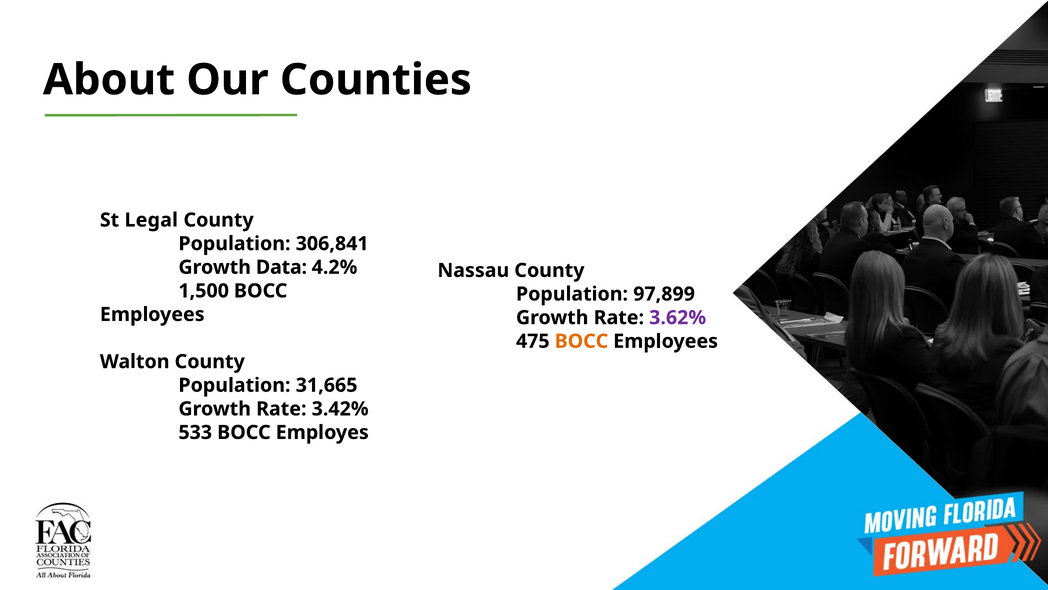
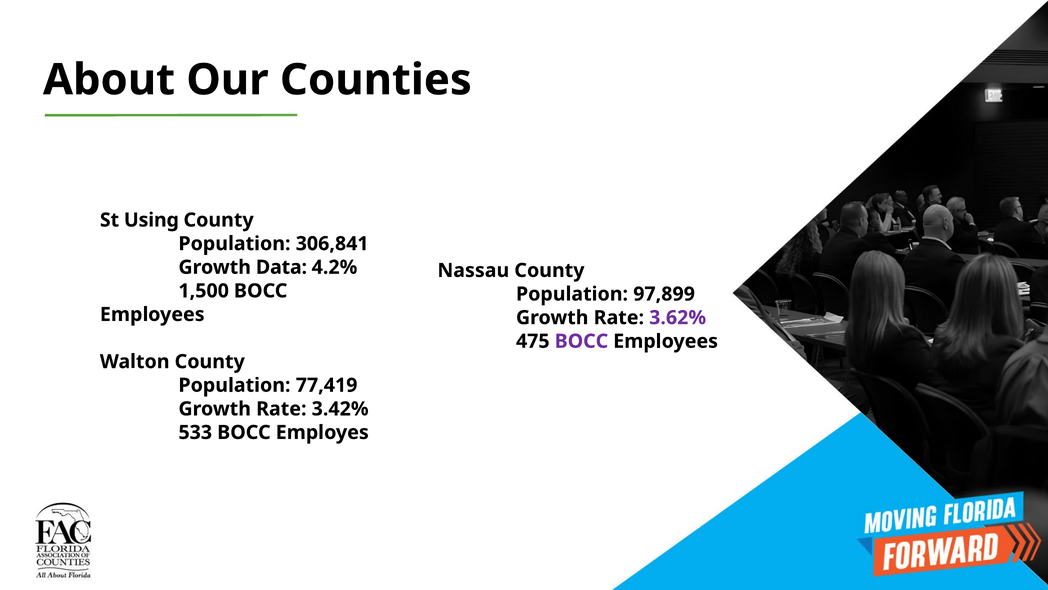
Legal: Legal -> Using (151, 220)
BOCC colour: orange -> purple (581, 341)
31,665: 31,665 -> 77,419 (327, 385)
